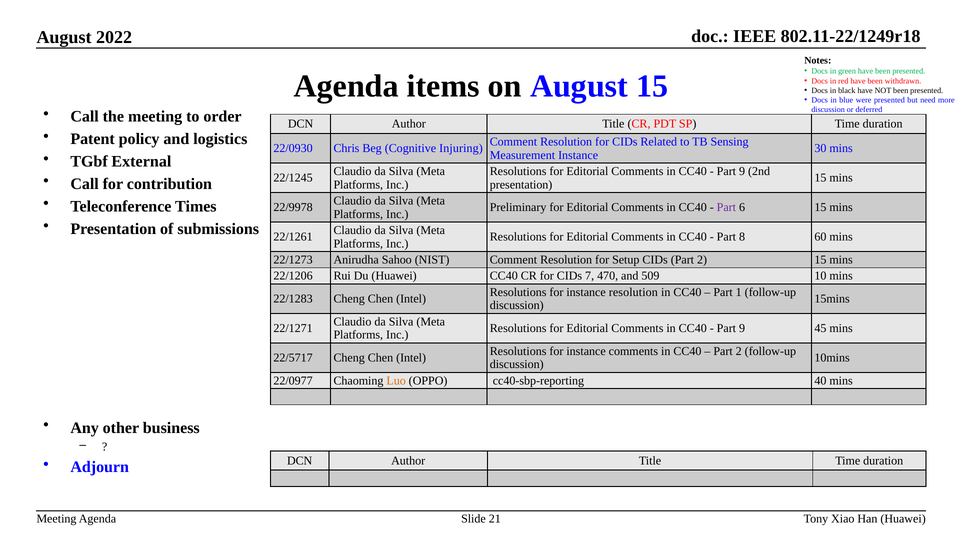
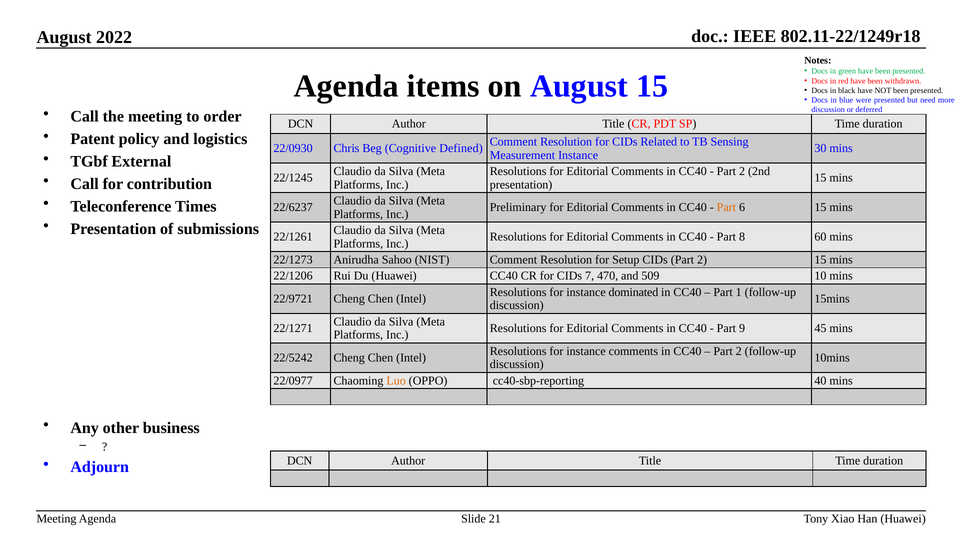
Injuring: Injuring -> Defined (461, 148)
9: 9 -> 2 (742, 171)
22/9978: 22/9978 -> 22/6237 (293, 207)
Part colour: purple -> orange (726, 207)
instance resolution: resolution -> dominated (633, 292)
22/1283: 22/1283 -> 22/9721 (293, 299)
22/5717: 22/5717 -> 22/5242 (293, 358)
